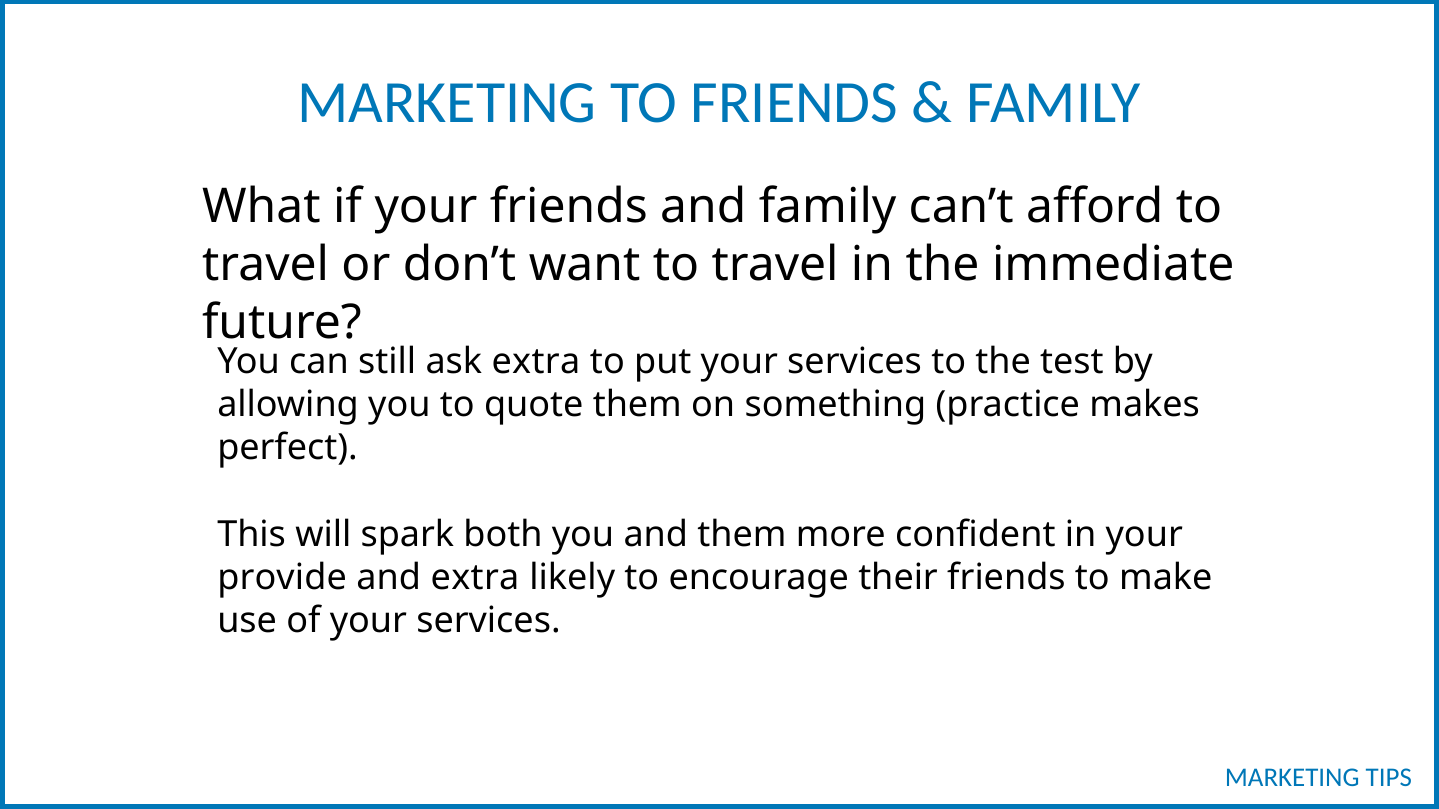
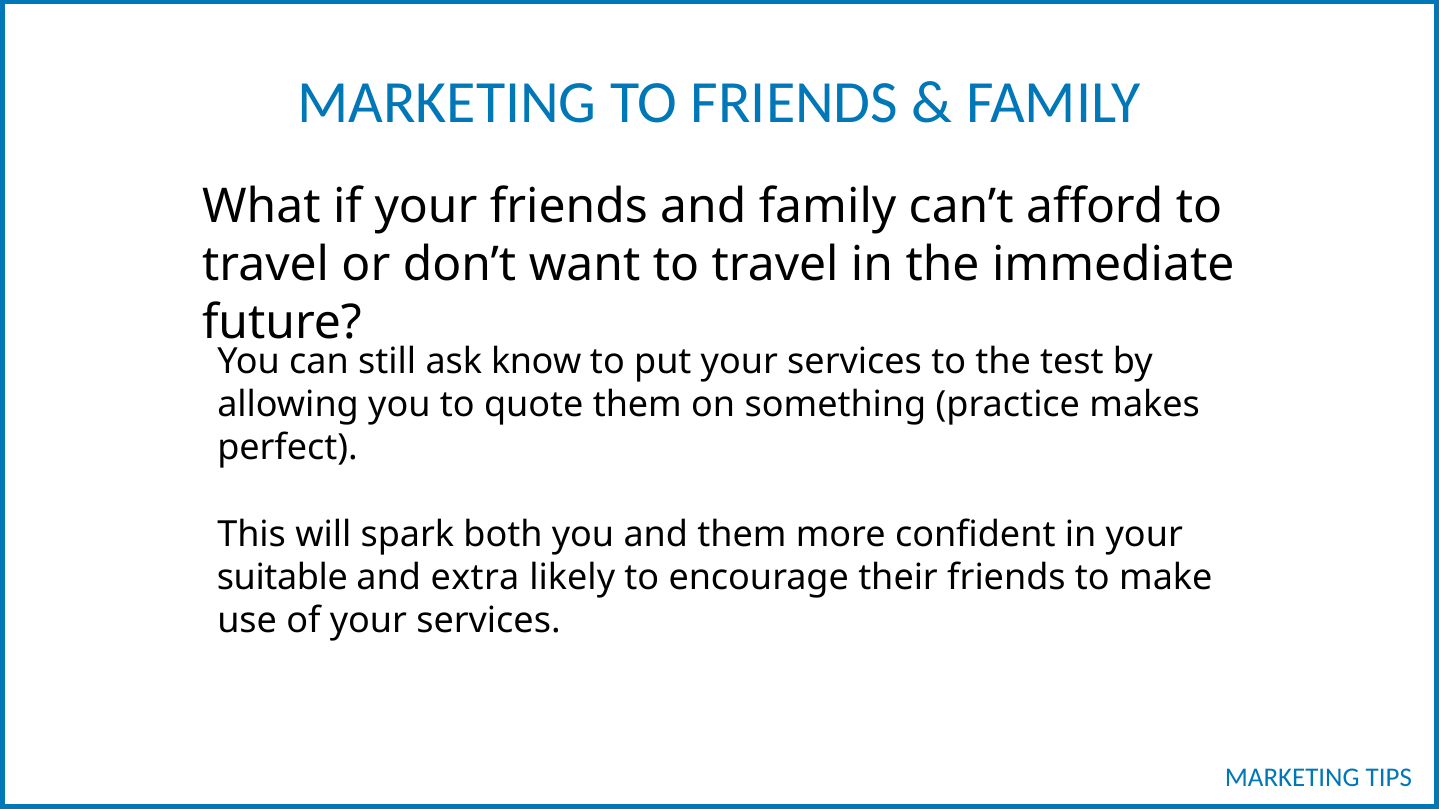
ask extra: extra -> know (536, 362)
provide: provide -> suitable (282, 578)
